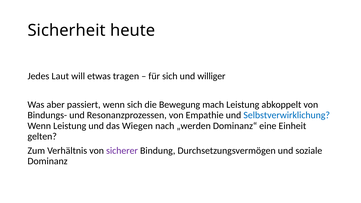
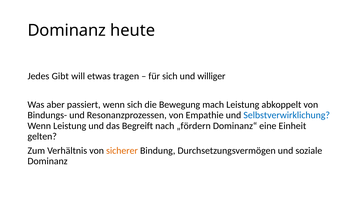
Sicherheit: Sicherheit -> Dominanz (67, 30)
Laut: Laut -> Gibt (60, 76)
Wiegen: Wiegen -> Begreift (138, 126)
„werden: „werden -> „fördern (194, 126)
sicherer colour: purple -> orange (122, 151)
